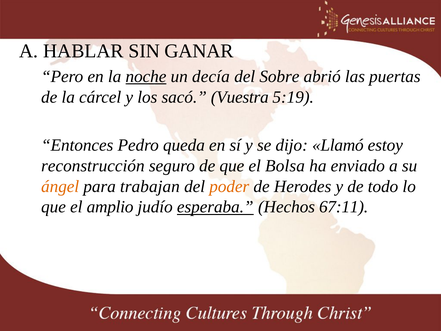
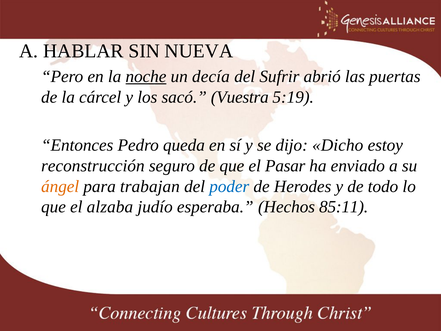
GANAR: GANAR -> NUEVA (199, 51)
Sobre: Sobre -> Sufrir (279, 76)
Llamó: Llamó -> Dicho (338, 145)
Bolsa: Bolsa -> Pasar (285, 166)
poder colour: orange -> blue (229, 186)
amplio: amplio -> alzaba (110, 207)
esperaba underline: present -> none (215, 207)
67:11: 67:11 -> 85:11 (344, 207)
